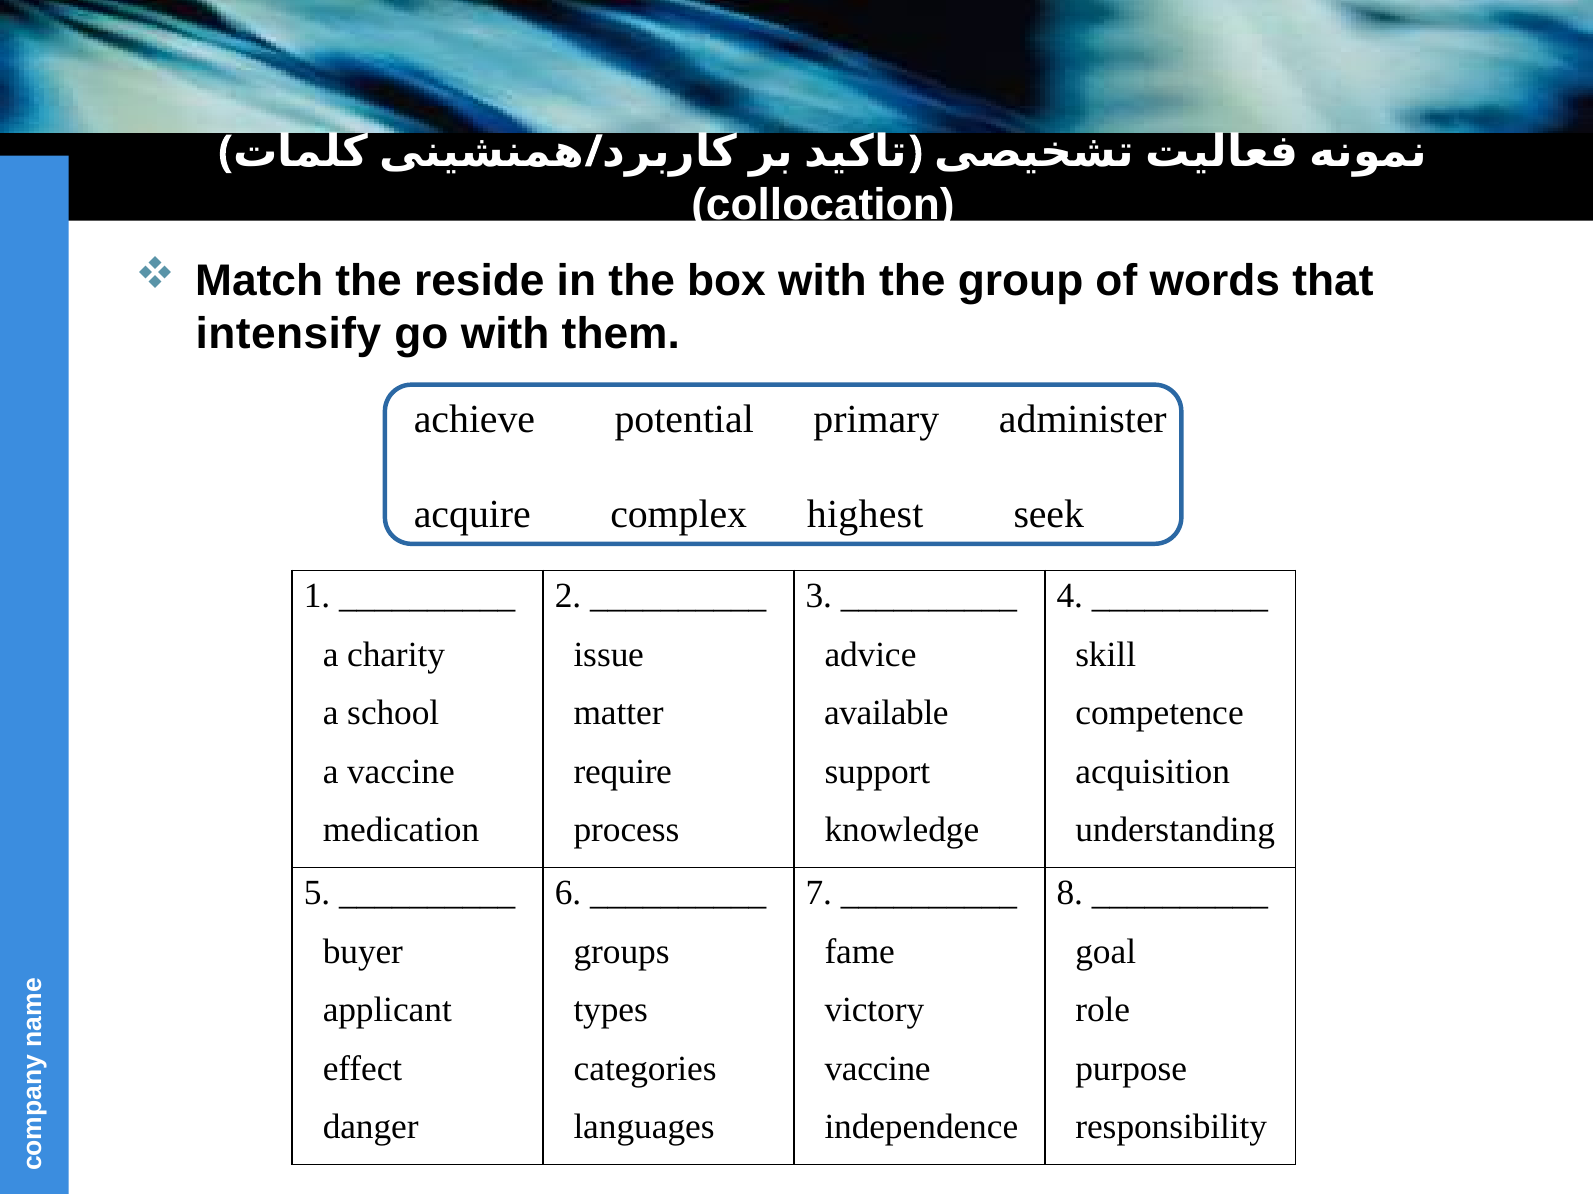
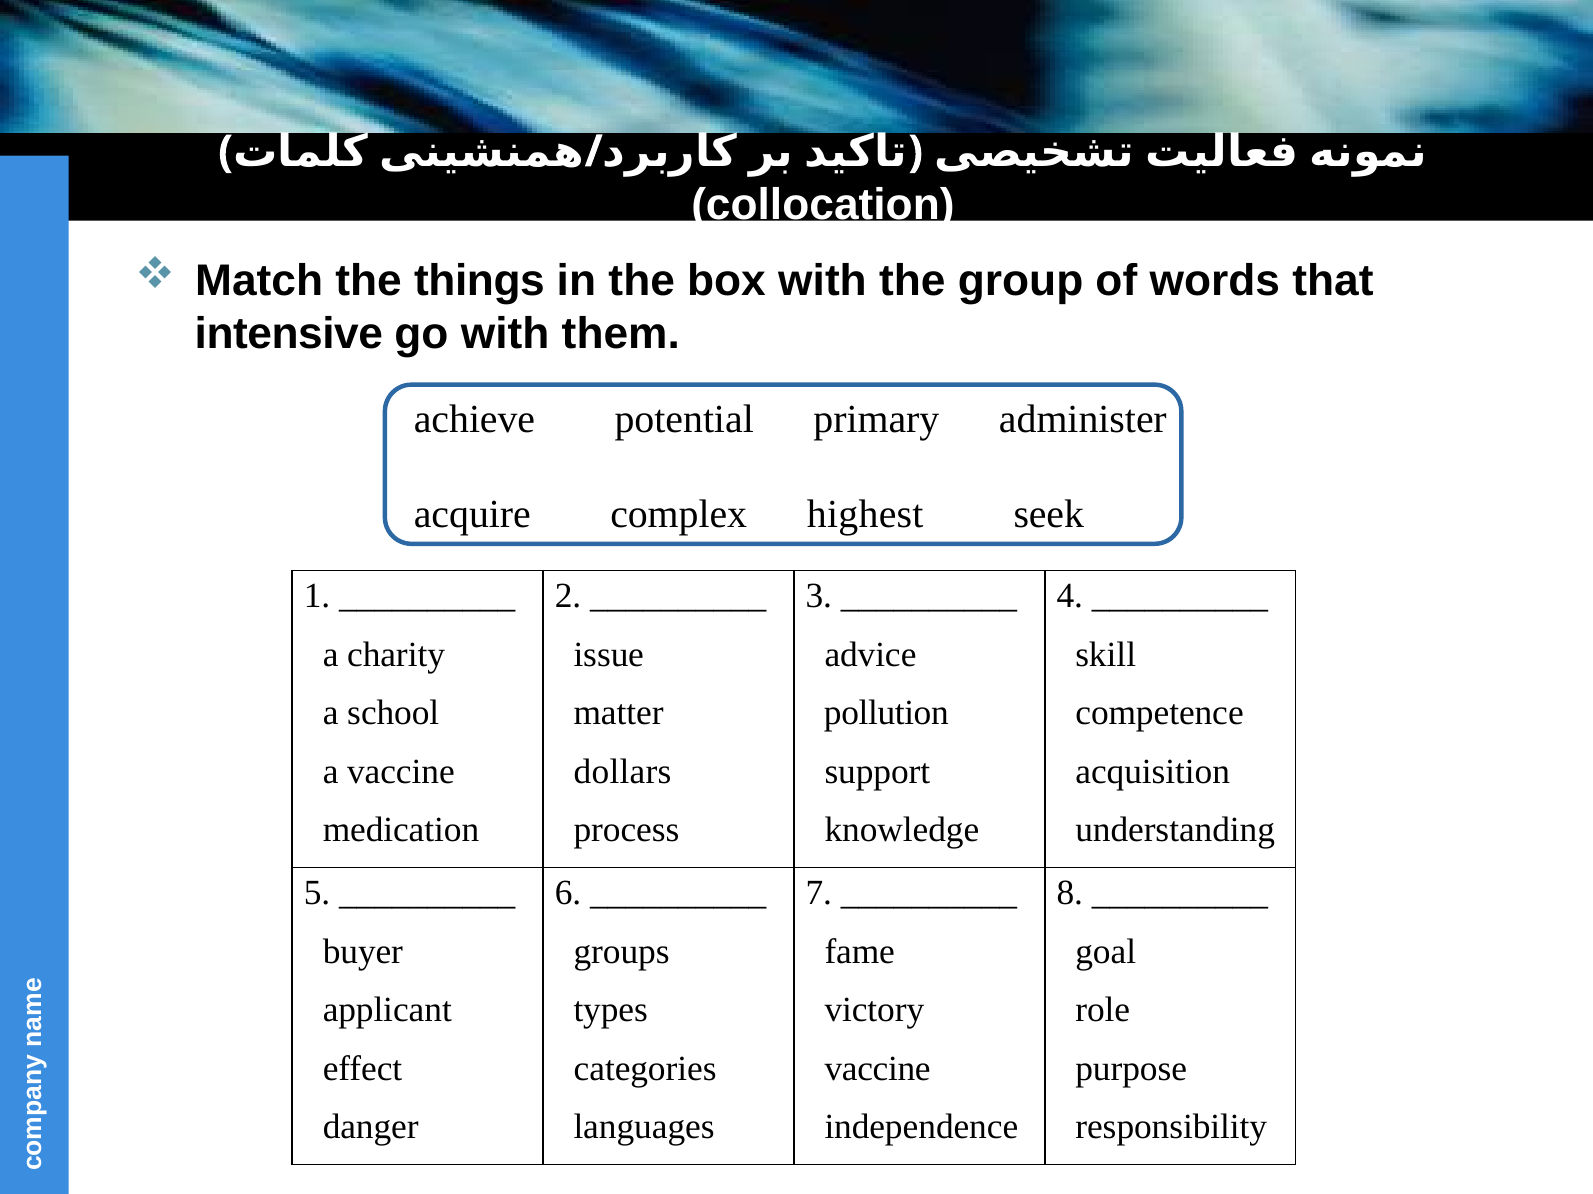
reside: reside -> things (479, 281)
intensify: intensify -> intensive (289, 334)
available: available -> pollution (886, 714)
require: require -> dollars (623, 772)
